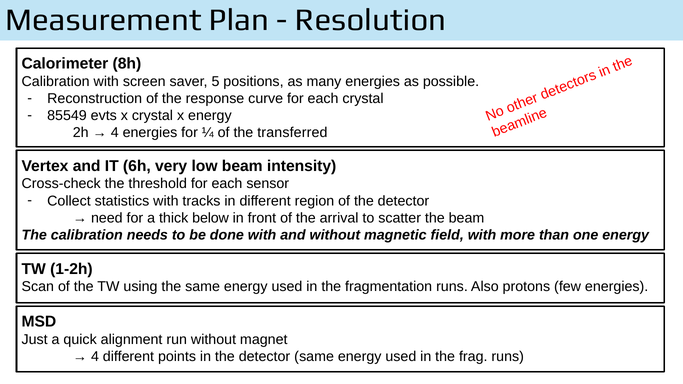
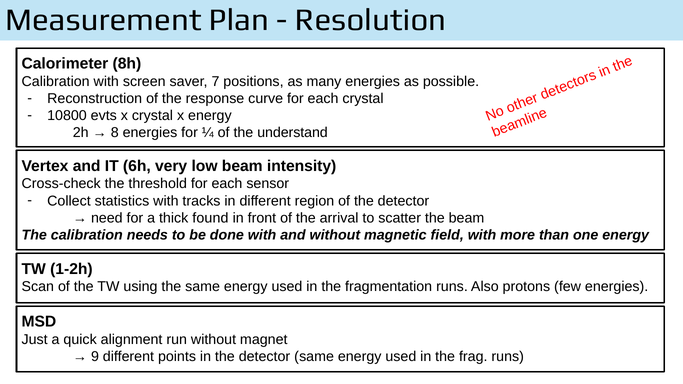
5: 5 -> 7 (215, 82)
85549: 85549 -> 10800 (67, 116)
4: 4 -> 8 (115, 133)
transferred: transferred -> understand (293, 133)
below: below -> found (210, 218)
4: 4 -> 9 (95, 357)
